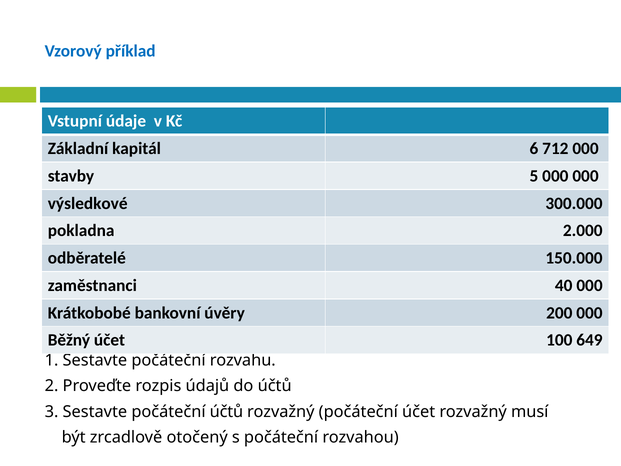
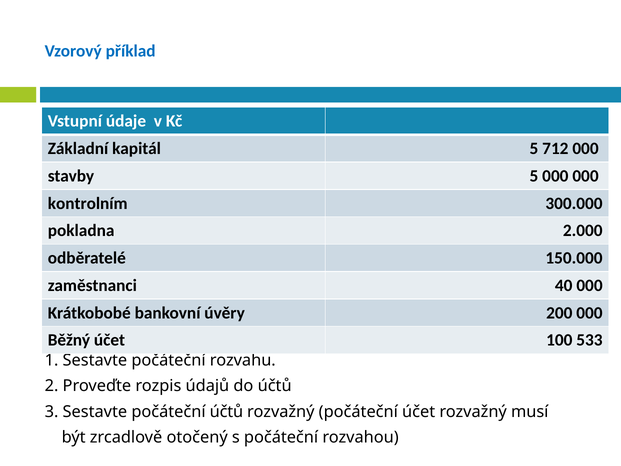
kapitál 6: 6 -> 5 (534, 149)
výsledkové: výsledkové -> kontrolním (88, 203)
649: 649 -> 533 (589, 340)
